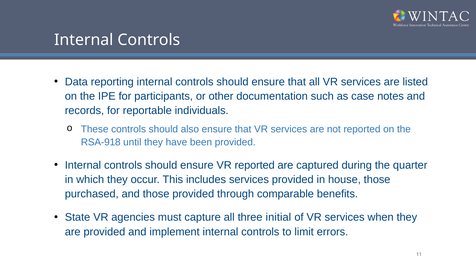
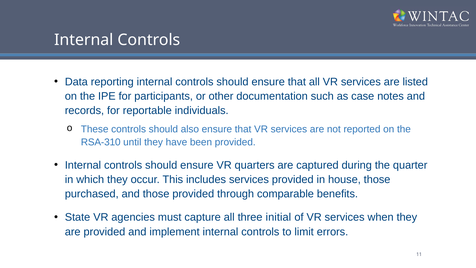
RSA-918: RSA-918 -> RSA-310 (101, 142)
VR reported: reported -> quarters (255, 165)
